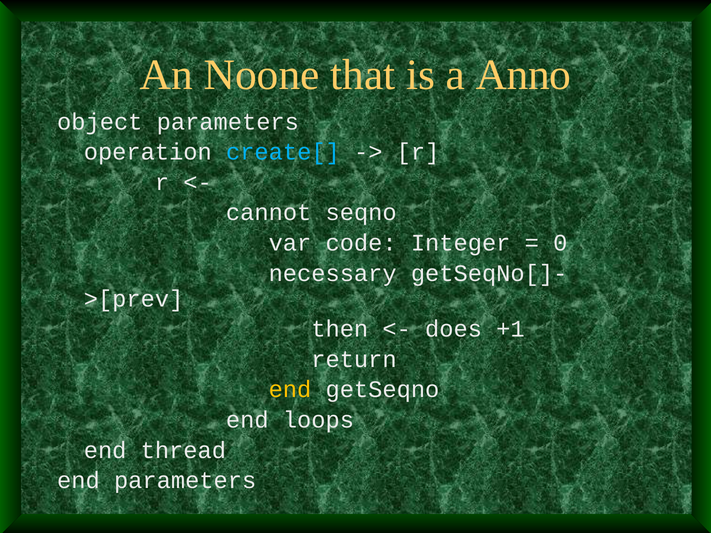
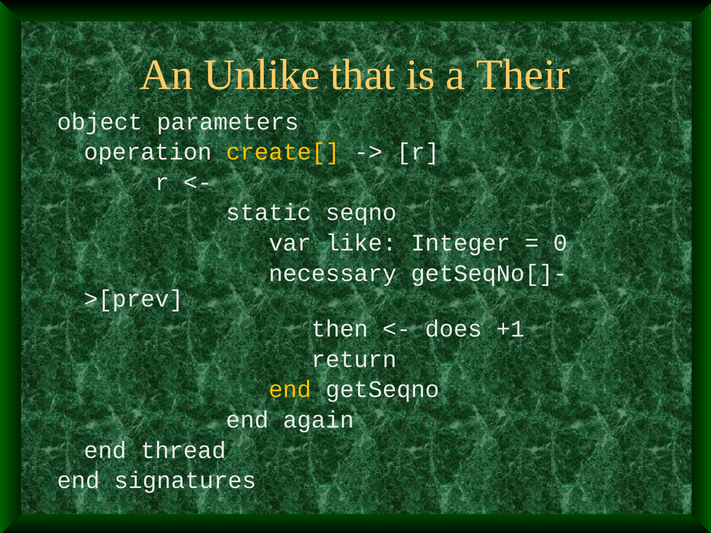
Noone: Noone -> Unlike (262, 75)
Anno: Anno -> Their (523, 75)
create[ colour: light blue -> yellow (283, 152)
cannot: cannot -> static (269, 213)
code: code -> like (361, 243)
loops: loops -> again (318, 420)
end parameters: parameters -> signatures (185, 481)
